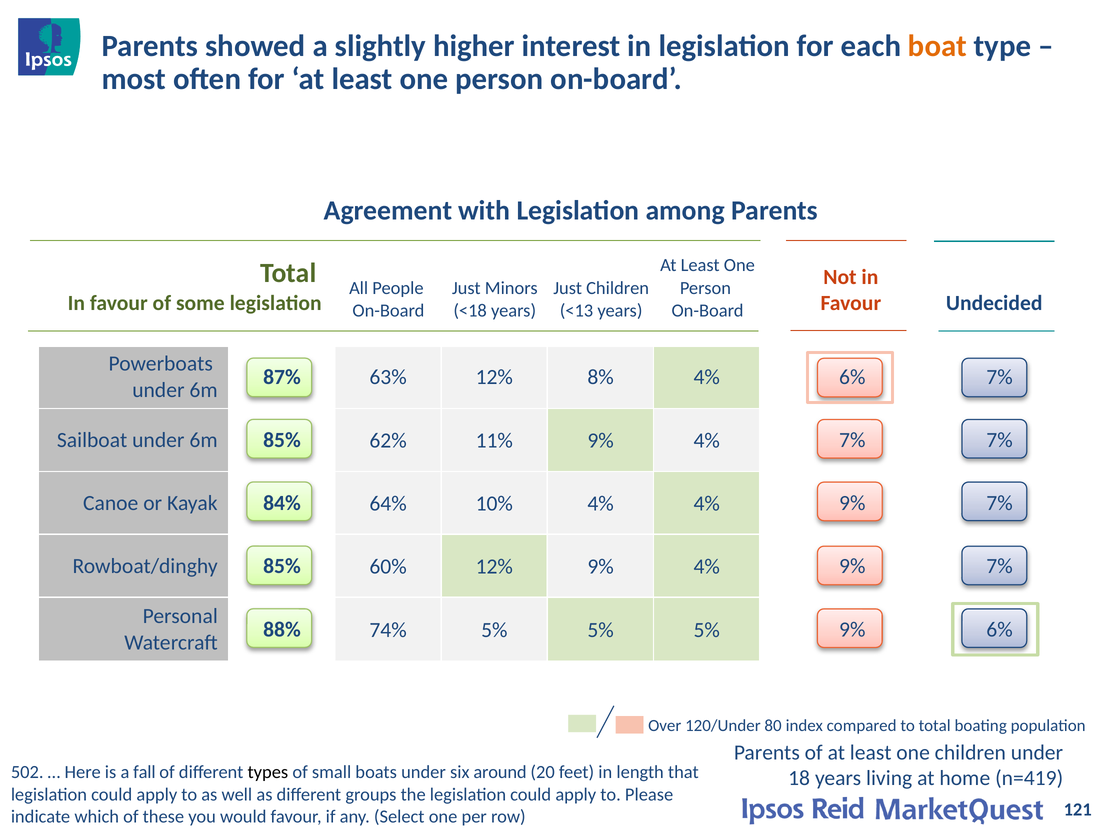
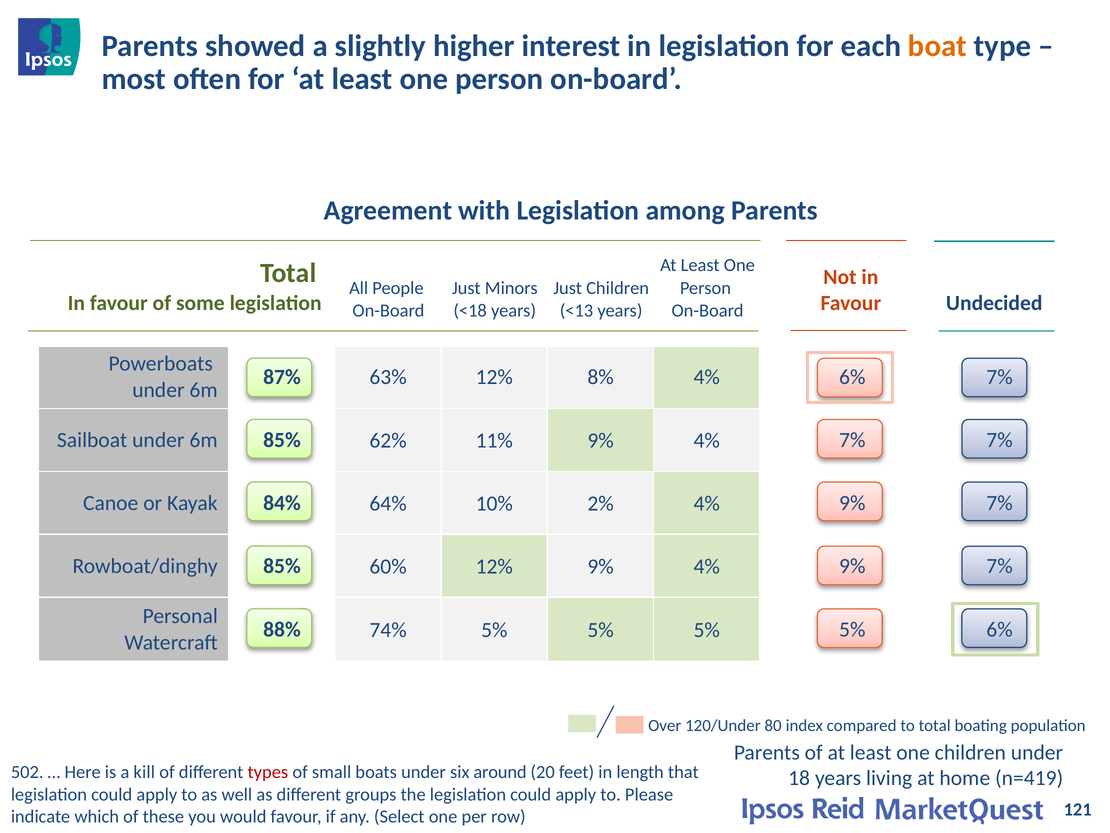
10% 4%: 4% -> 2% (601, 503)
5% 5% 5% 9%: 9% -> 5% (852, 629)
fall: fall -> kill (144, 772)
types colour: black -> red (268, 772)
